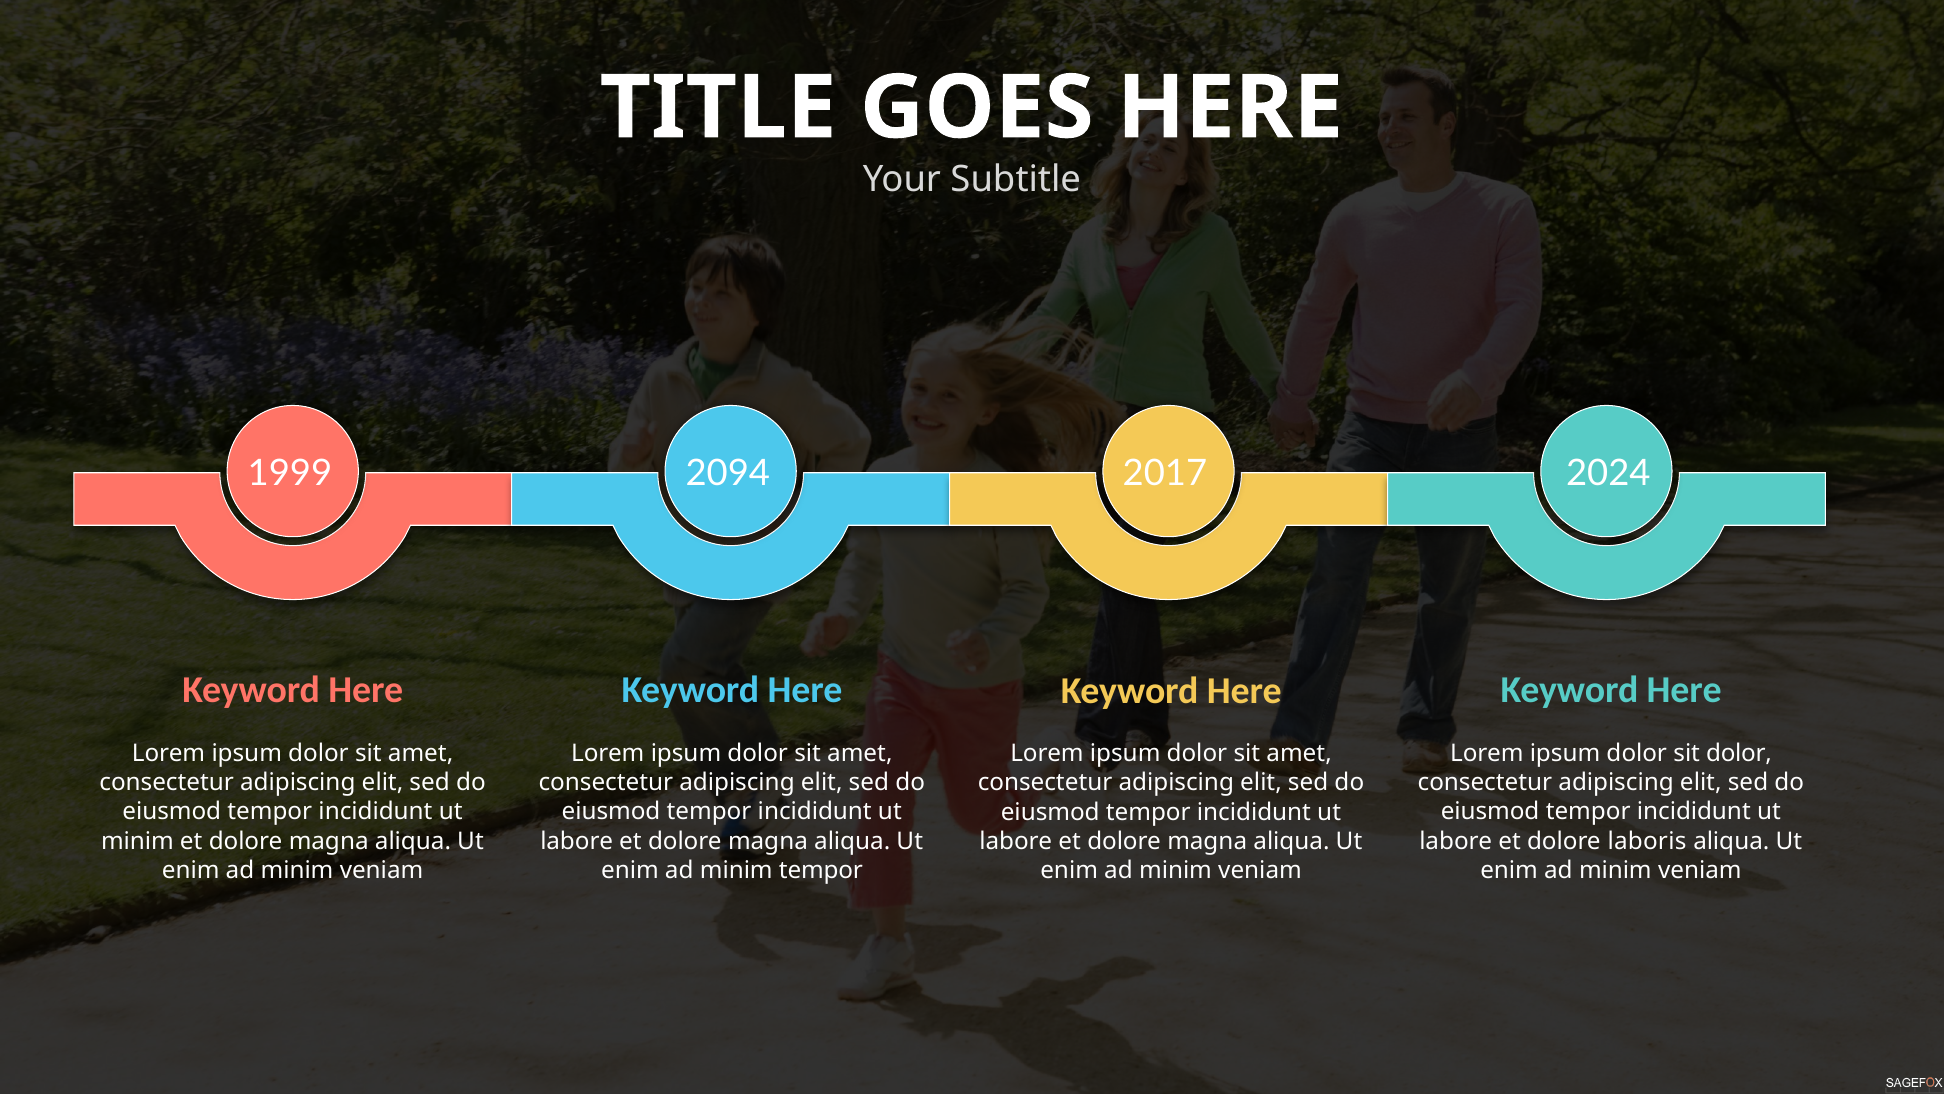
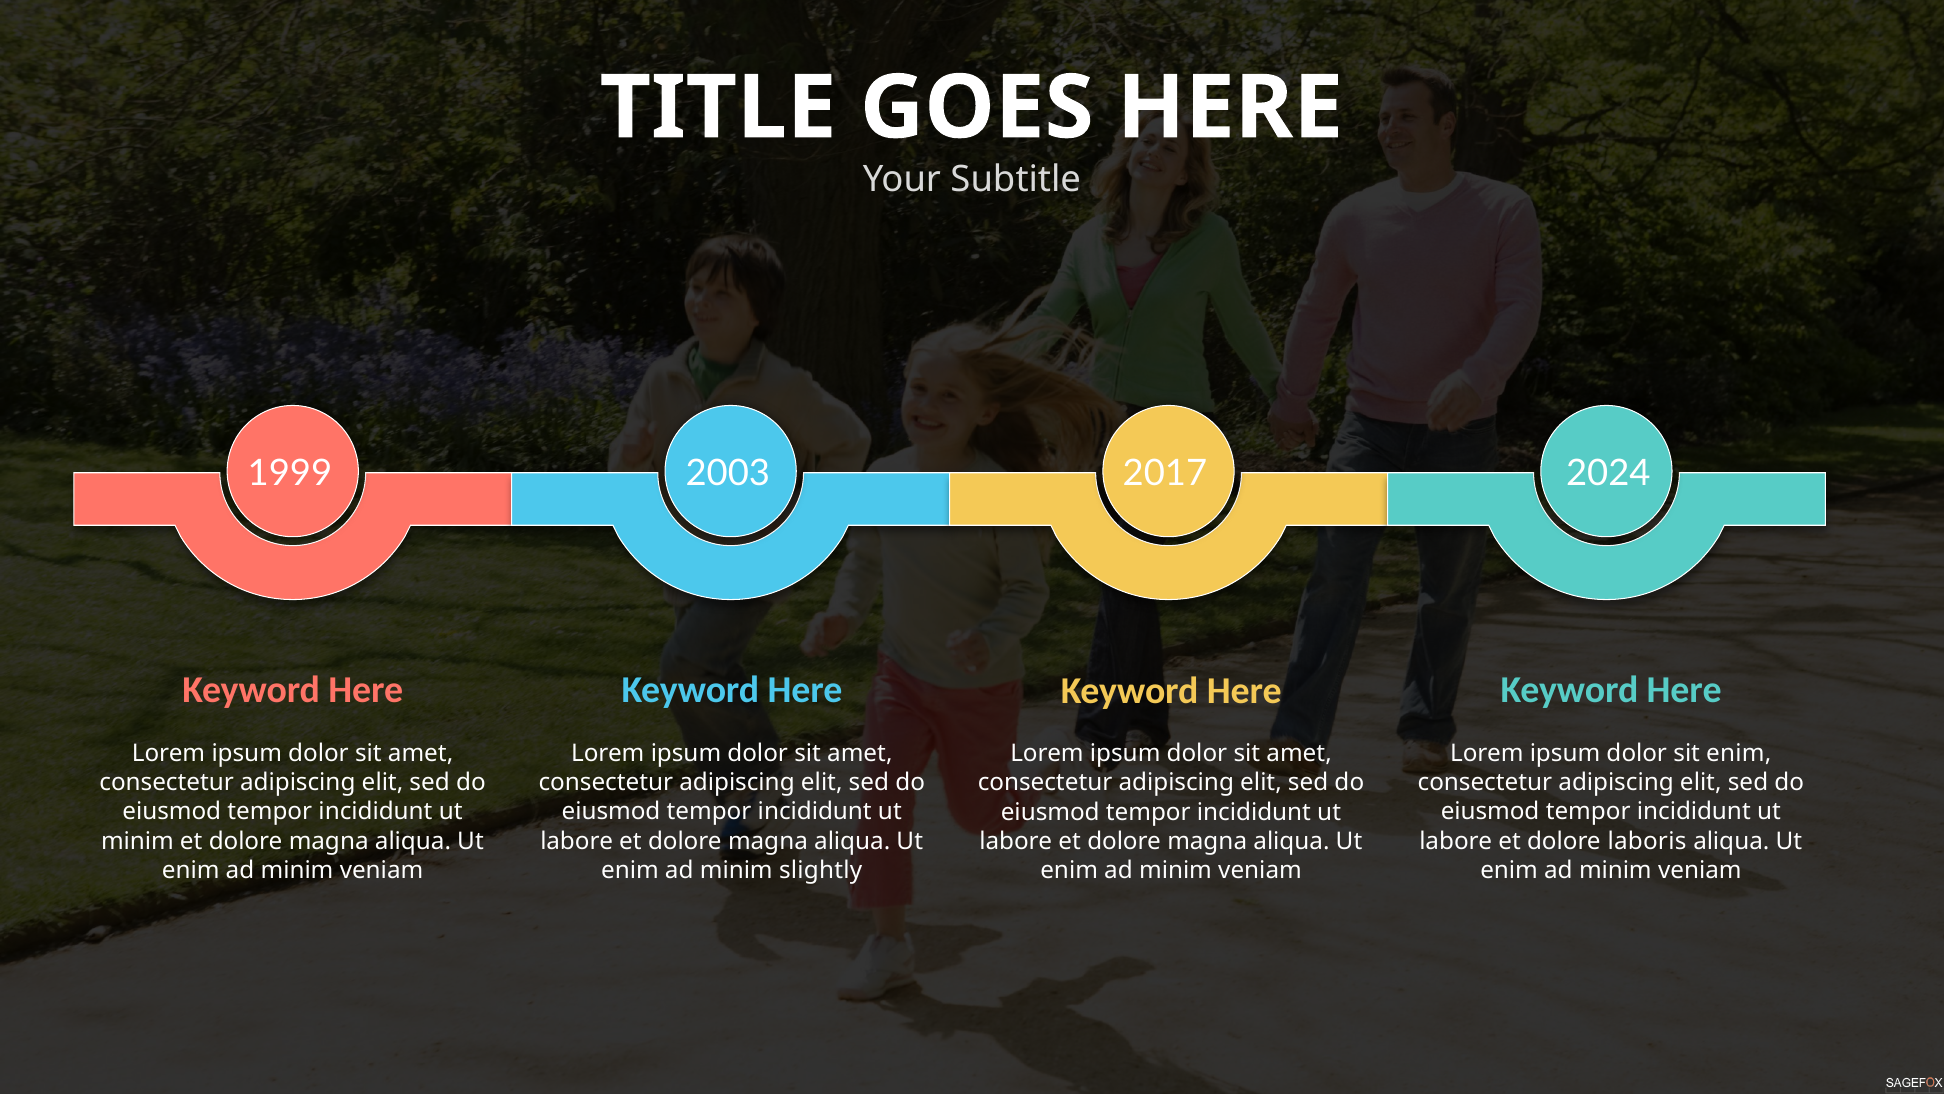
2094: 2094 -> 2003 (728, 473)
sit dolor: dolor -> enim (1739, 753)
minim tempor: tempor -> slightly (821, 870)
